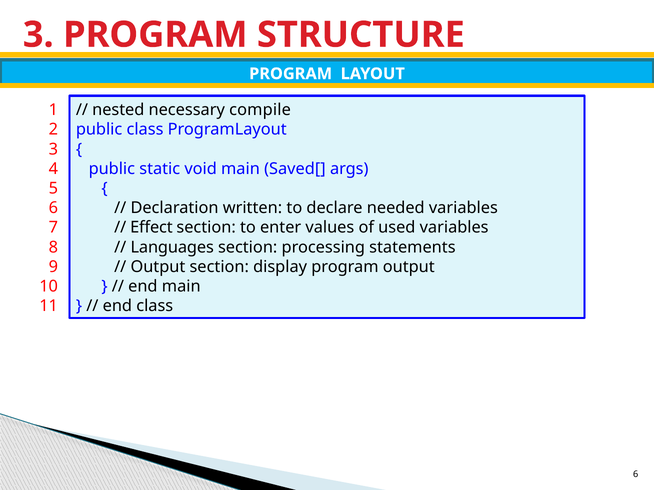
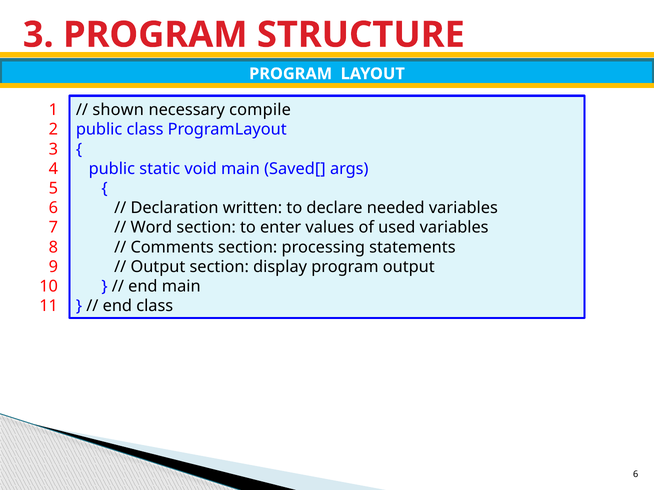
nested: nested -> shown (118, 110)
Effect: Effect -> Word (151, 228)
Languages: Languages -> Comments (172, 247)
